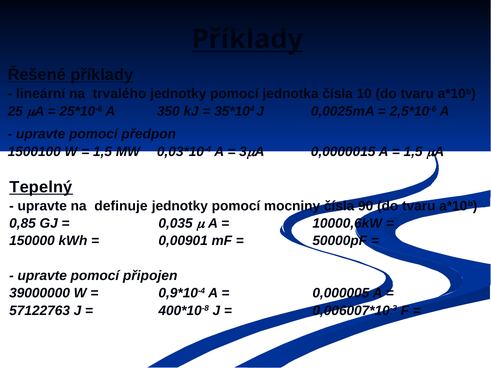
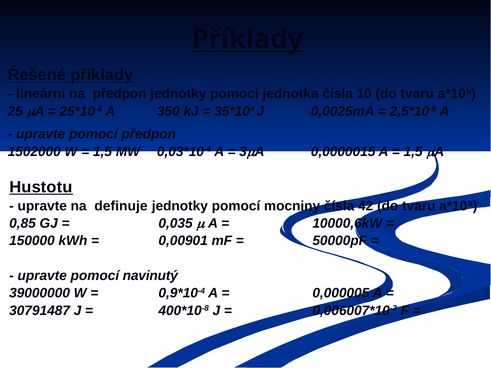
na trvalého: trvalého -> předpon (120, 94)
1500100: 1500100 -> 1502000 (34, 152)
Tepelný: Tepelný -> Hustotu (41, 187)
90: 90 -> 42 (366, 206)
připojen: připojen -> navinutý (150, 276)
57122763: 57122763 -> 30791487 (40, 311)
